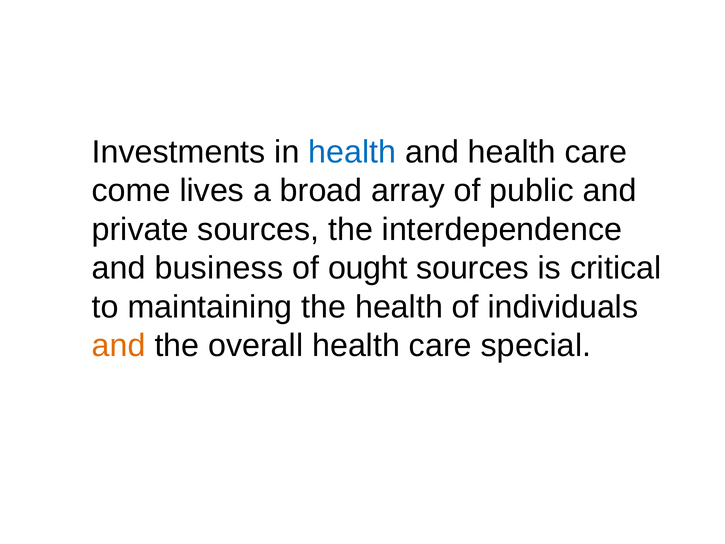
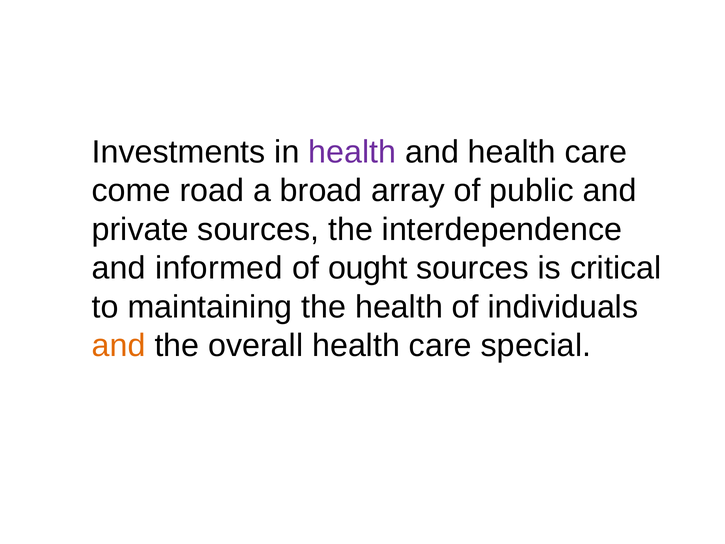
health colour: blue -> purple (352, 152)
lives: lives -> road (212, 191)
business: business -> informed (219, 268)
